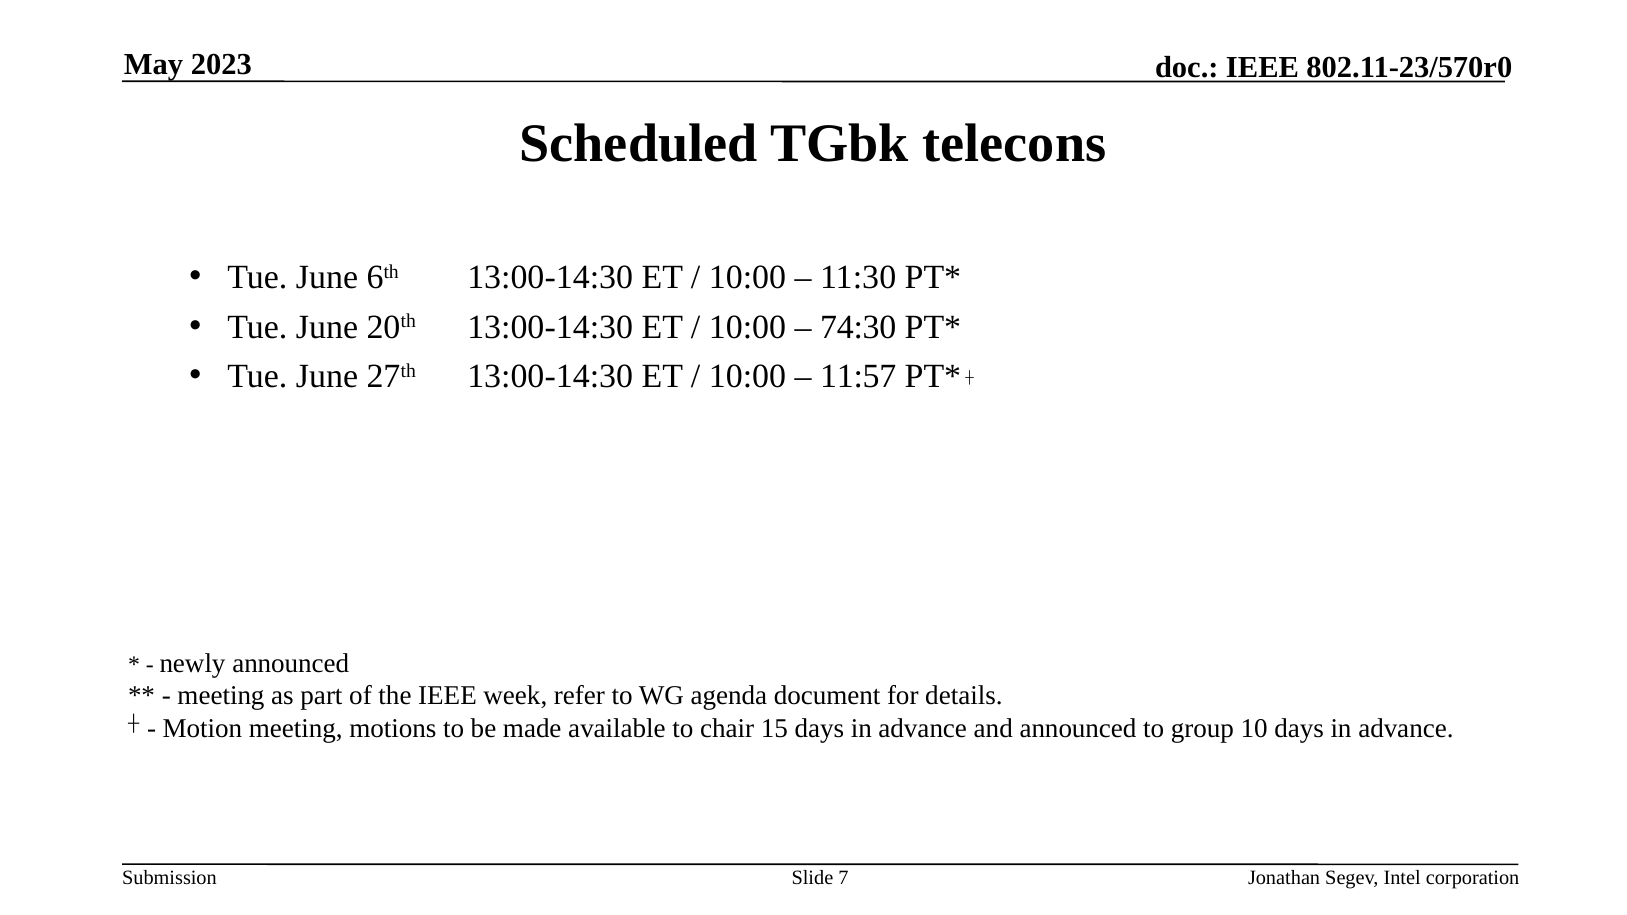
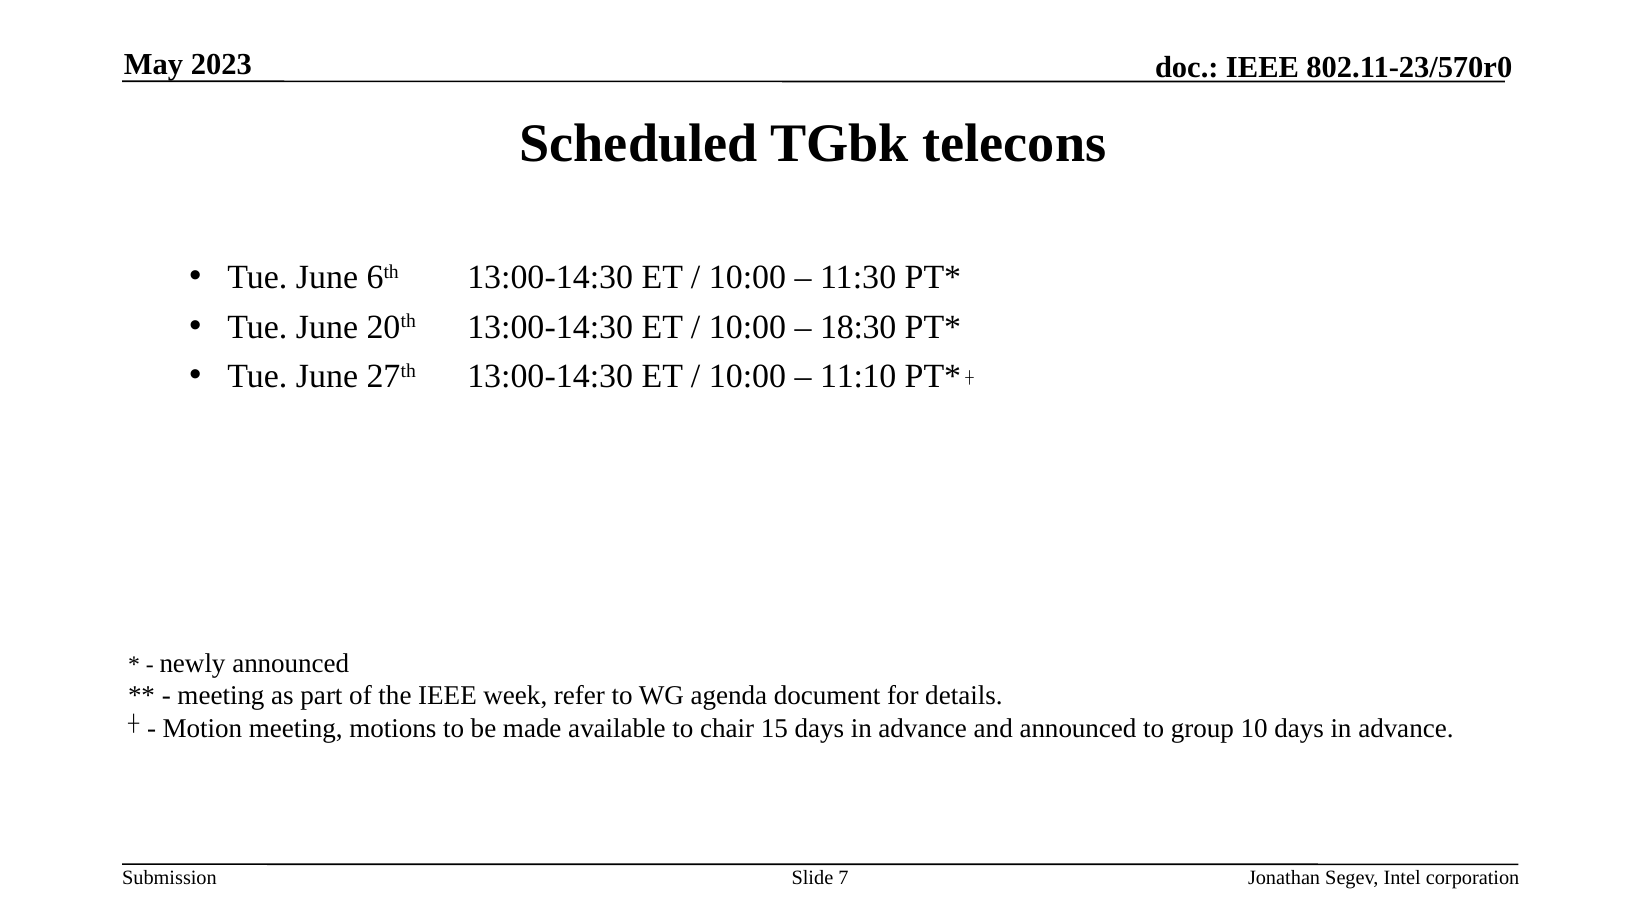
74:30: 74:30 -> 18:30 (858, 327)
11:57: 11:57 -> 11:10 (858, 376)
